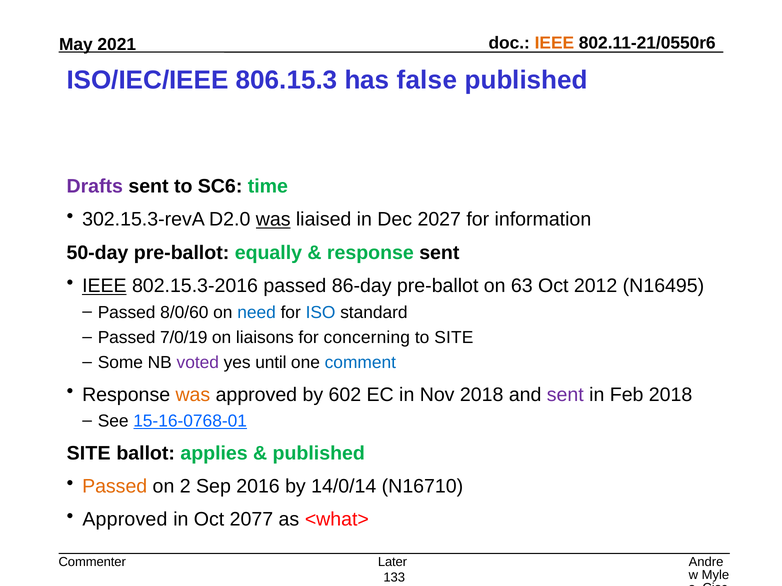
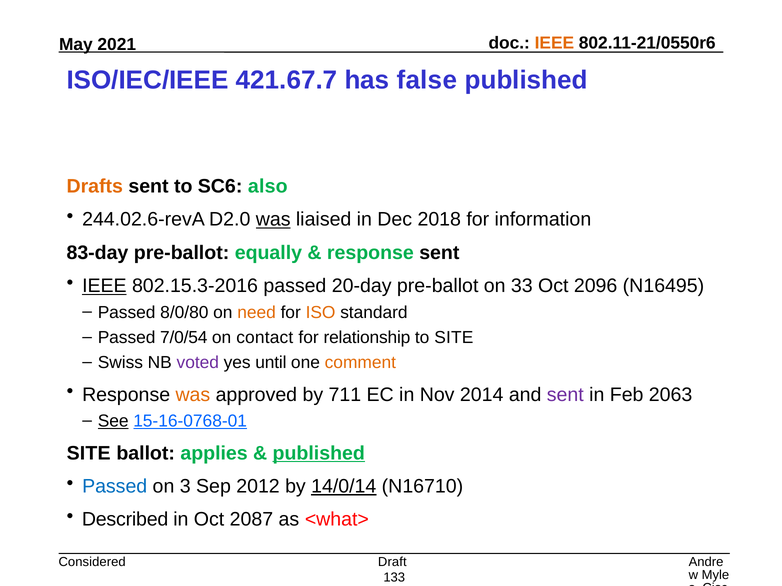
806.15.3: 806.15.3 -> 421.67.7 (287, 80)
Drafts colour: purple -> orange (95, 186)
time: time -> also (268, 186)
302.15.3-revA: 302.15.3-revA -> 244.02.6-revA (143, 220)
2027: 2027 -> 2018 (439, 220)
50-day: 50-day -> 83-day (97, 253)
86-day: 86-day -> 20-day (362, 286)
63: 63 -> 33 (522, 286)
2012: 2012 -> 2096 (596, 286)
8/0/60: 8/0/60 -> 8/0/80 (184, 313)
need colour: blue -> orange (257, 313)
ISO colour: blue -> orange (321, 313)
7/0/19: 7/0/19 -> 7/0/54 (184, 338)
liaisons: liaisons -> contact (265, 338)
concerning: concerning -> relationship (367, 338)
Some: Some -> Swiss (120, 363)
comment colour: blue -> orange (360, 363)
602: 602 -> 711 (345, 395)
Nov 2018: 2018 -> 2014 (482, 395)
Feb 2018: 2018 -> 2063 (671, 395)
See underline: none -> present (113, 421)
published underline: none -> present (319, 453)
Passed colour: orange -> blue (115, 487)
2: 2 -> 3 (185, 487)
2016: 2016 -> 2012 (258, 487)
14/0/14 underline: none -> present (344, 487)
Approved: Approved -> Described (125, 520)
2077: 2077 -> 2087 (251, 520)
Commenter: Commenter -> Considered (92, 562)
Later: Later -> Draft (392, 562)
